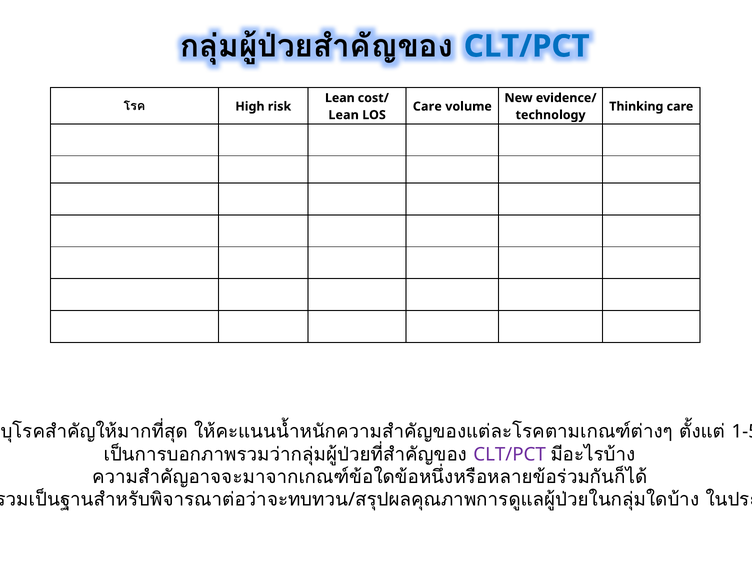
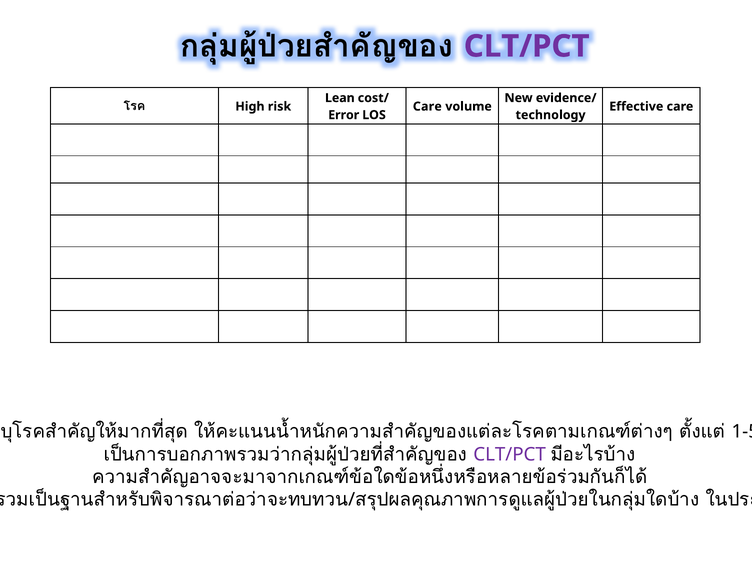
CLT/PCT colour: blue -> purple (527, 46)
Thinking: Thinking -> Effective (636, 106)
Lean: Lean -> Error (344, 115)
